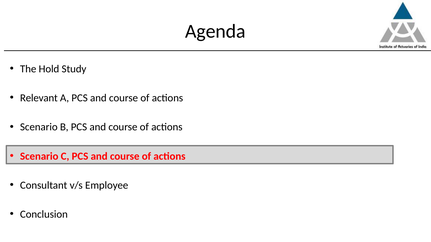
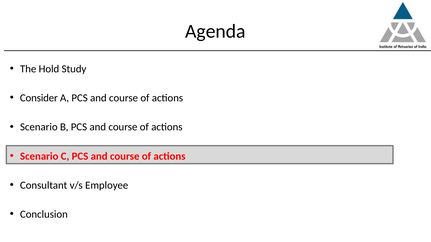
Relevant: Relevant -> Consider (39, 98)
